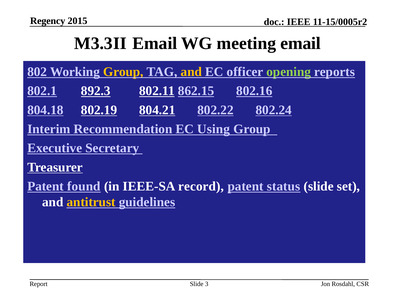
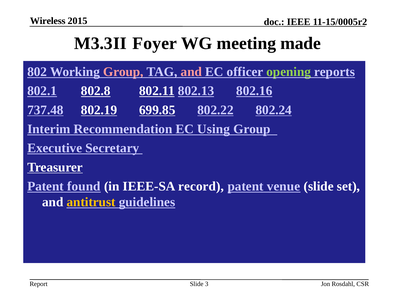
Regency: Regency -> Wireless (48, 21)
Email: Email -> Foyer (155, 43)
meeting email: email -> made (301, 43)
Group colour: yellow -> pink (123, 72)
and colour: yellow -> pink (191, 72)
892.3: 892.3 -> 802.8 (96, 91)
862.15: 862.15 -> 802.13 (196, 91)
804.18: 804.18 -> 737.48 (45, 110)
804.21: 804.21 -> 699.85 (157, 110)
status: status -> venue (284, 186)
